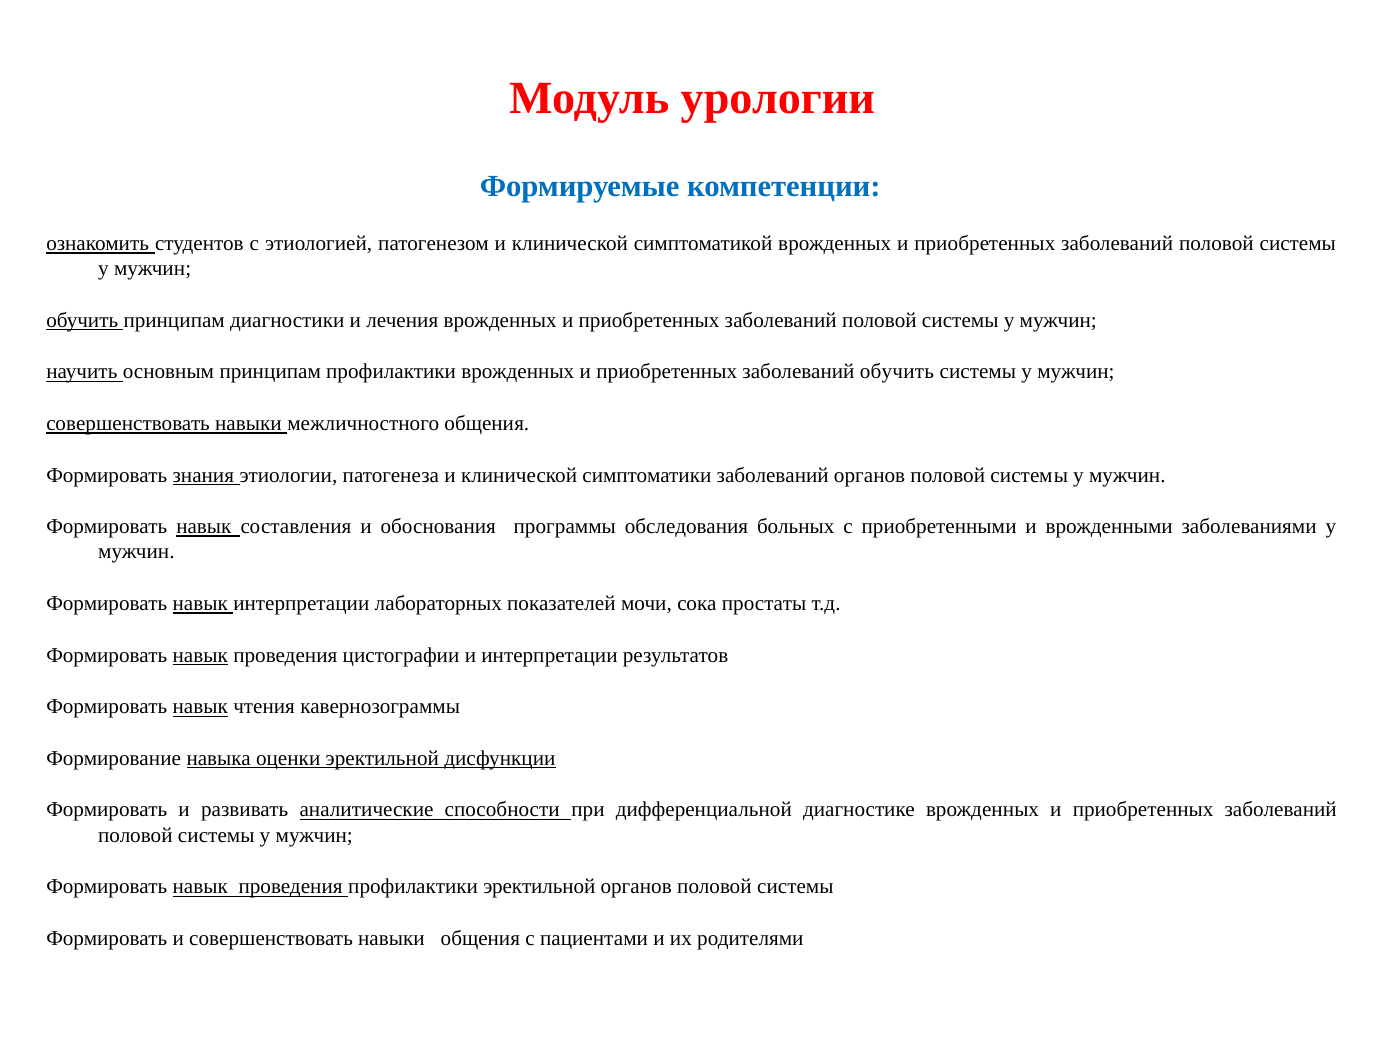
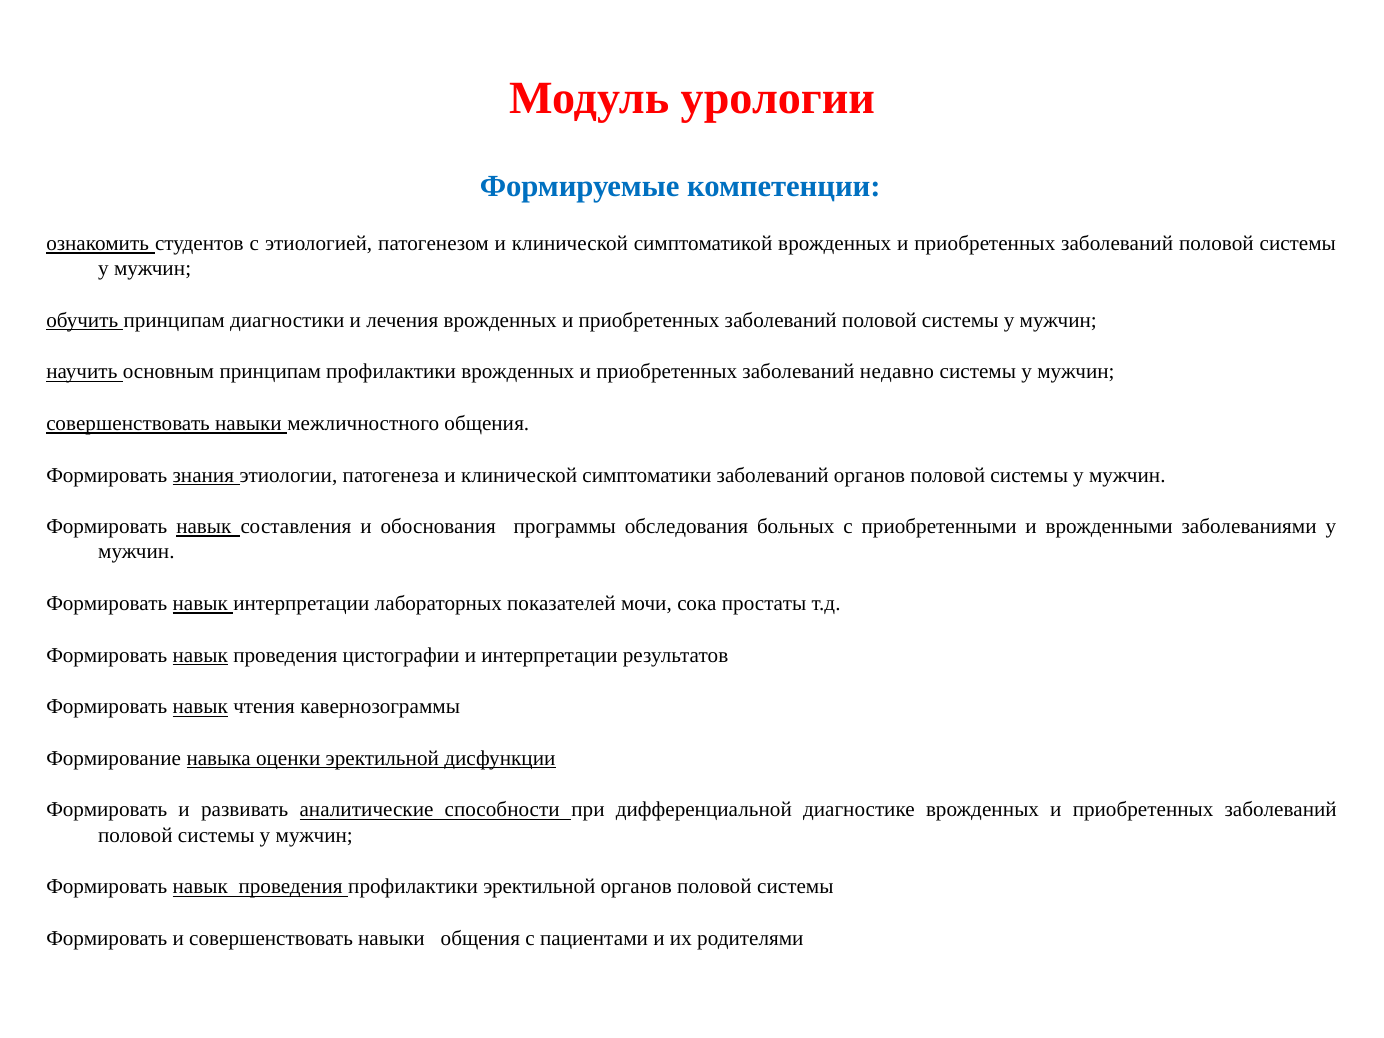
заболеваний обучить: обучить -> недавно (897, 372)
